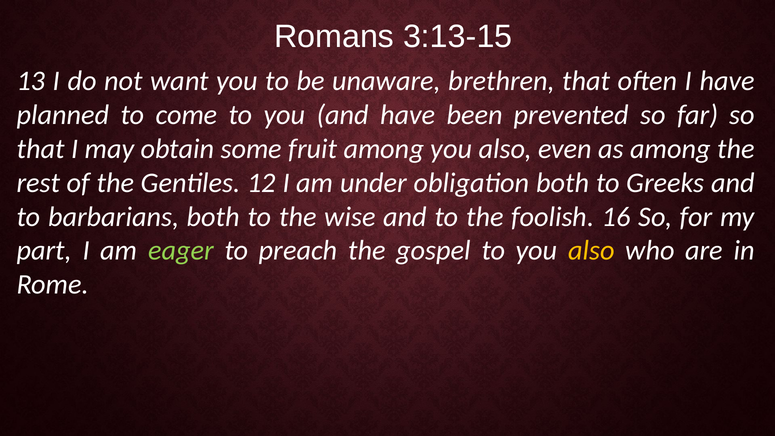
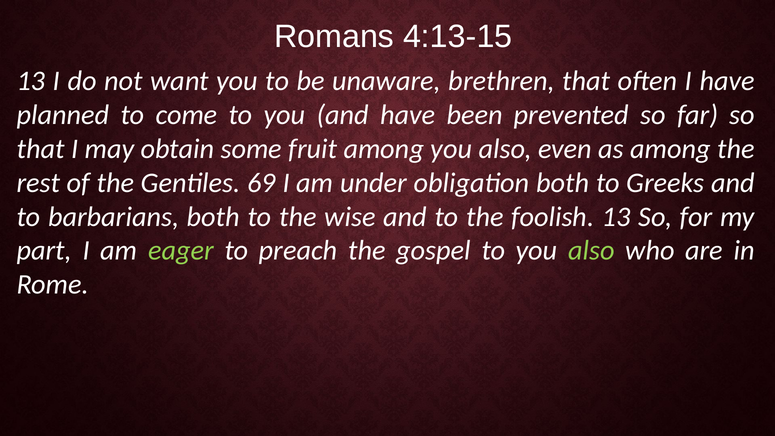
3:13-15: 3:13-15 -> 4:13-15 (458, 37)
12: 12 -> 69 (261, 183)
foolish 16: 16 -> 13 (616, 217)
also colour: yellow -> light green (591, 251)
